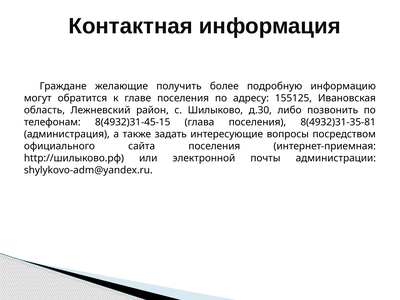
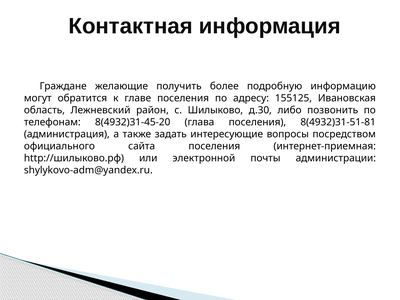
8(4932)31-45-15: 8(4932)31-45-15 -> 8(4932)31-45-20 (133, 122)
8(4932)31-35-81: 8(4932)31-35-81 -> 8(4932)31-51-81 (338, 122)
